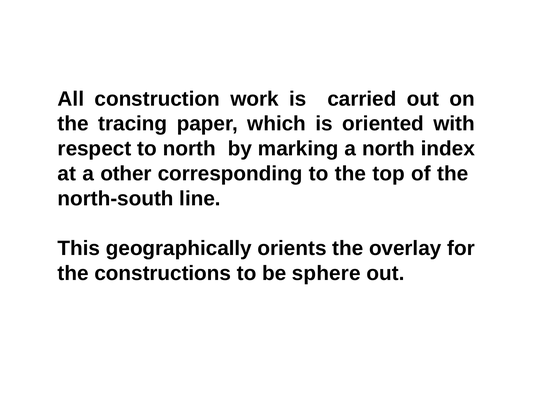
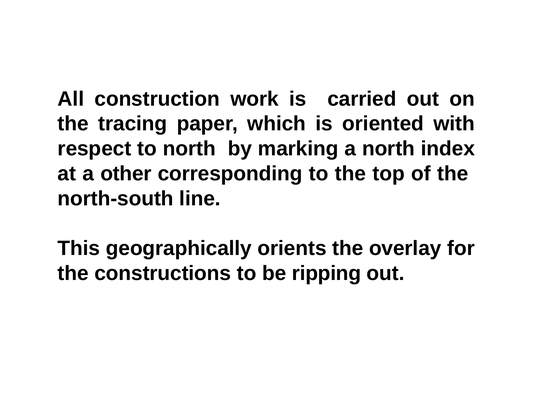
sphere: sphere -> ripping (326, 273)
